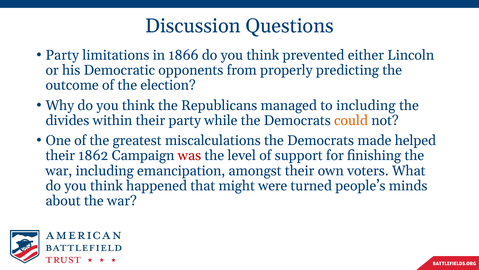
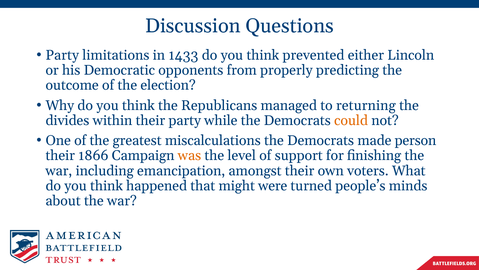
1866: 1866 -> 1433 (183, 55)
to including: including -> returning (366, 105)
helped: helped -> person (415, 140)
1862: 1862 -> 1866 (93, 155)
was colour: red -> orange (189, 155)
